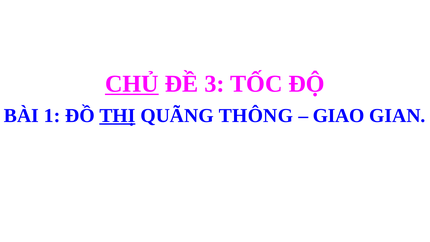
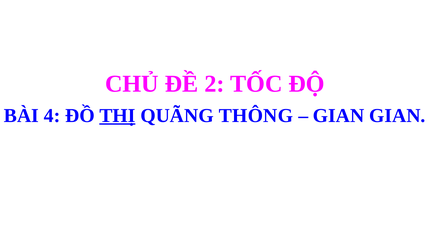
CHỦ underline: present -> none (132, 84)
3: 3 -> 2 (214, 84)
1: 1 -> 4 (52, 115)
GIAO: GIAO -> GIAN (339, 115)
